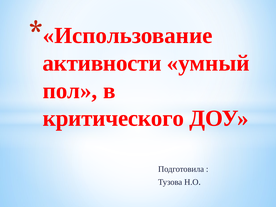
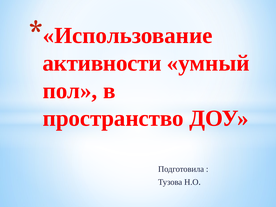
критического: критического -> пространство (113, 118)
